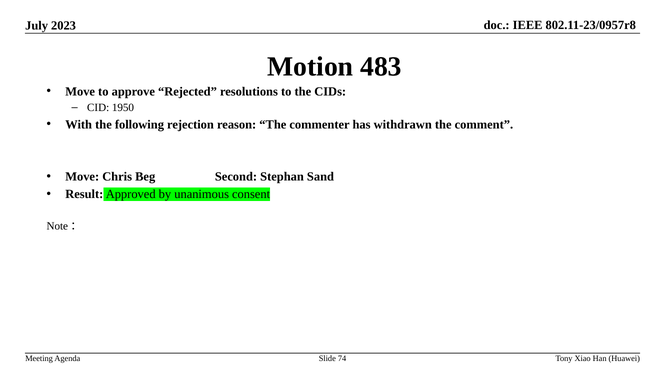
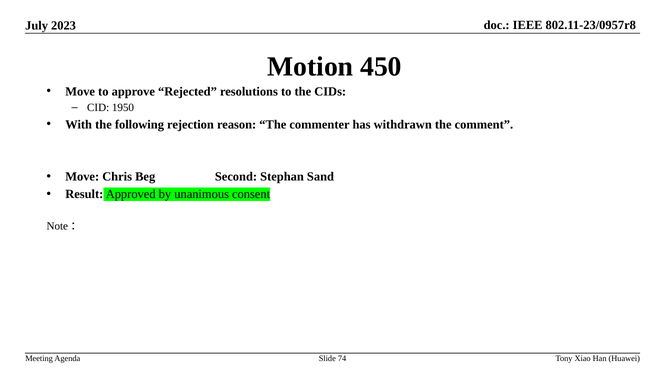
483: 483 -> 450 (381, 67)
